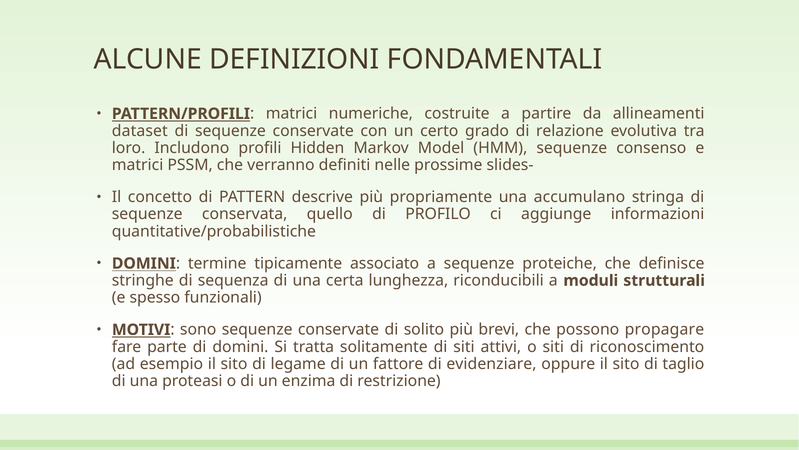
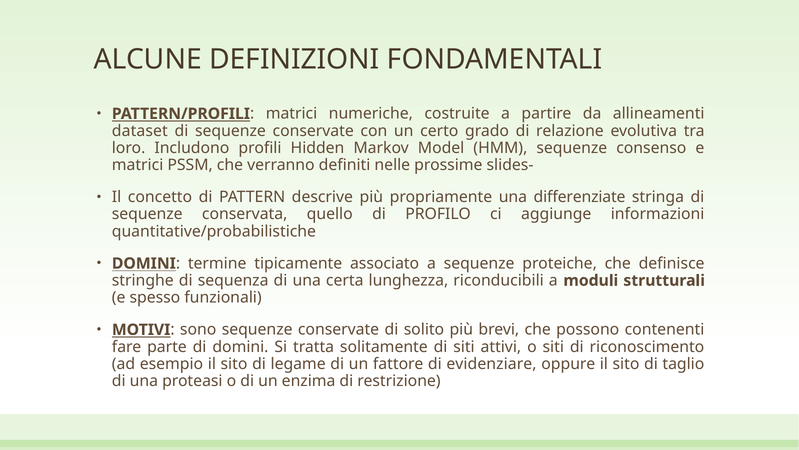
accumulano: accumulano -> differenziate (580, 197)
propagare: propagare -> contenenti (664, 329)
